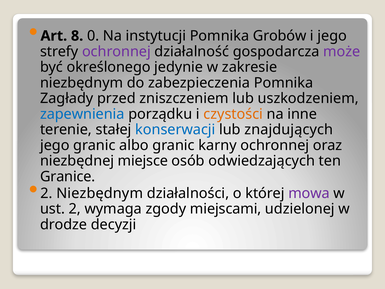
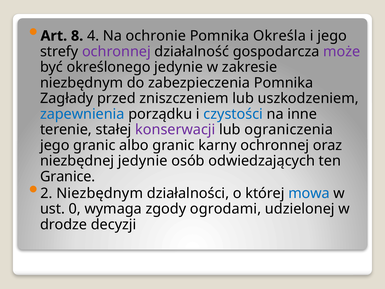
0: 0 -> 4 (93, 36)
instytucji: instytucji -> ochronie (156, 36)
Grobów: Grobów -> Określa (280, 36)
czystości colour: orange -> blue (233, 114)
konserwacji colour: blue -> purple (175, 130)
znajdujących: znajdujących -> ograniczenia (289, 130)
niezbędnej miejsce: miejsce -> jedynie (143, 161)
mowa colour: purple -> blue (309, 193)
ust 2: 2 -> 0 (75, 209)
miejscami: miejscami -> ogrodami (226, 209)
